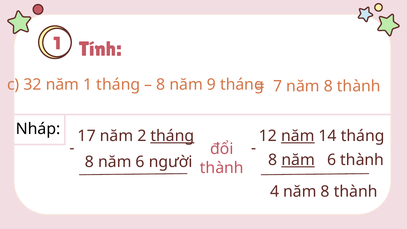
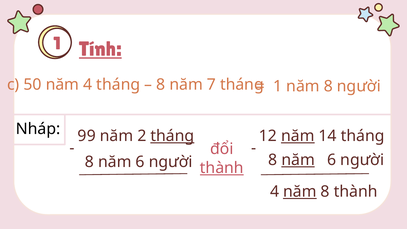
Tính underline: none -> present (100, 49)
32: 32 -> 50 (33, 85)
năm 1: 1 -> 4 (88, 85)
9: 9 -> 7 (211, 85)
7: 7 -> 1 (278, 86)
thành: thành -> người (359, 86)
17: 17 -> 99 (87, 136)
thành: thành -> người (362, 160)
thành underline: none -> present (222, 168)
năm underline: none -> present (300, 192)
